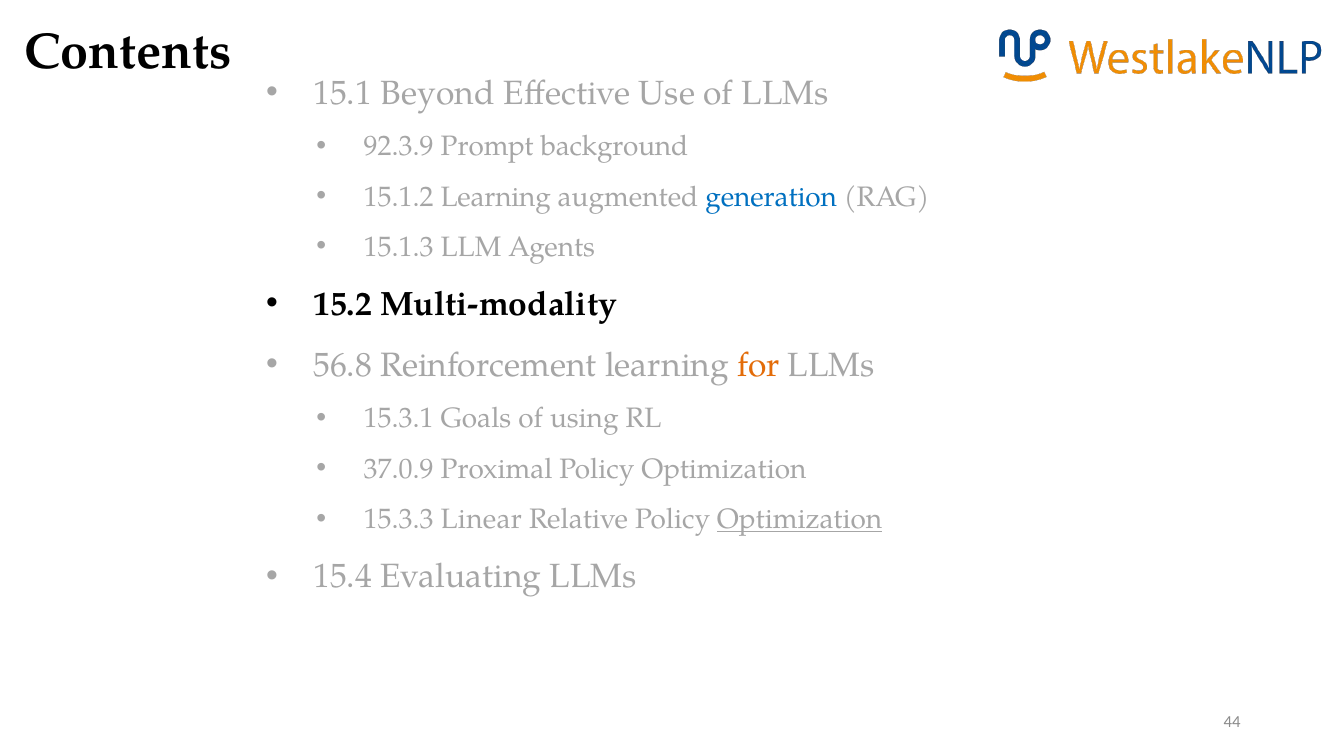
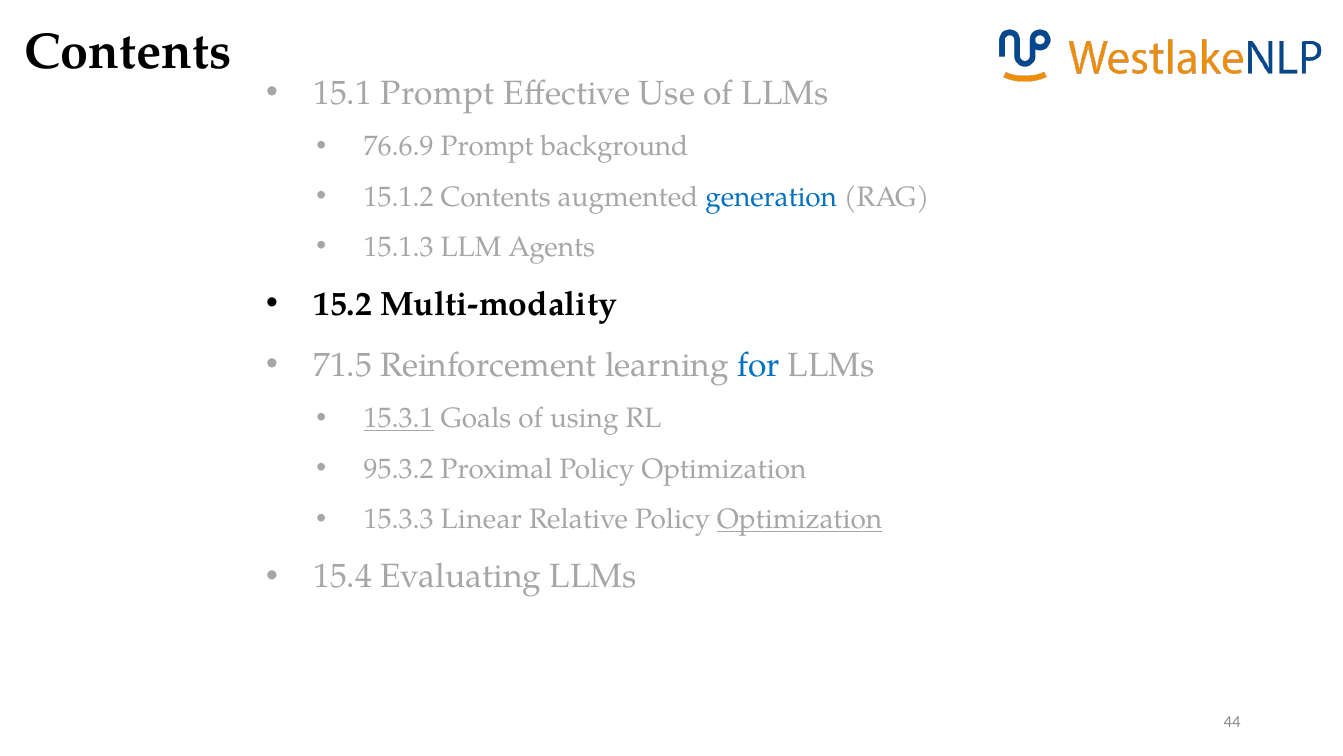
15.1 Beyond: Beyond -> Prompt (438, 93)
92.3.9: 92.3.9 -> 76.6.9 (399, 146)
15.1.2 Learning: Learning -> Contents (496, 197)
56.8: 56.8 -> 71.5 (343, 365)
for colour: orange -> blue (759, 365)
15.3.1 underline: none -> present (399, 418)
37.0.9: 37.0.9 -> 95.3.2 (399, 469)
